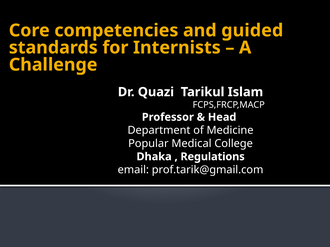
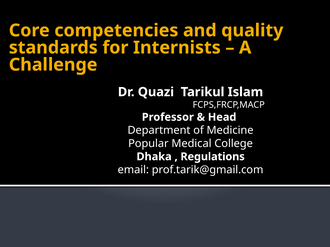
guided: guided -> quality (252, 31)
